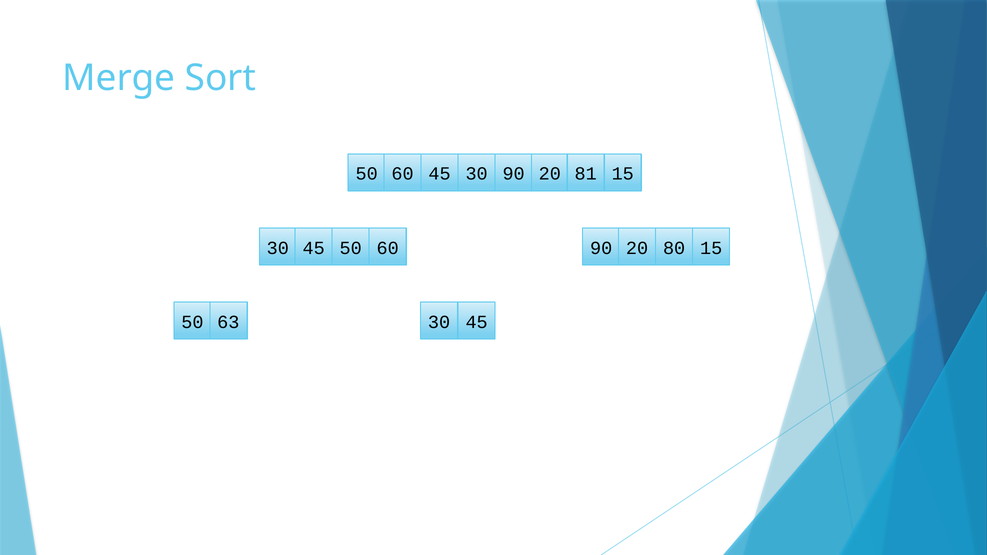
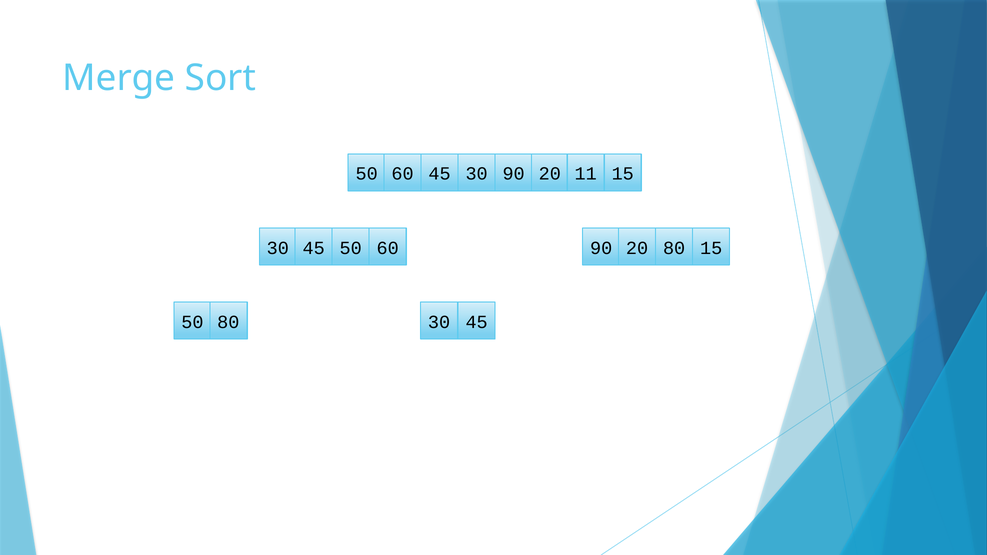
81: 81 -> 11 (586, 174)
50 63: 63 -> 80 (228, 322)
